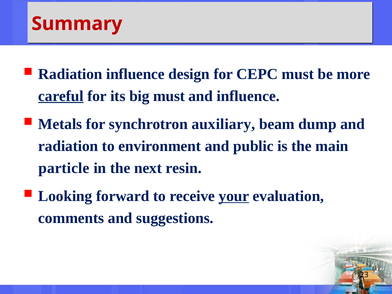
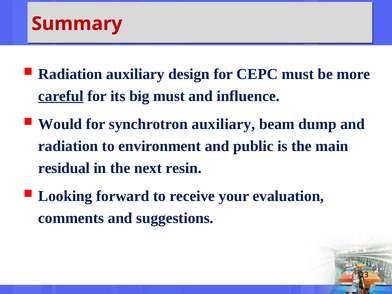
Radiation influence: influence -> auxiliary (135, 74)
Metals: Metals -> Would (60, 124)
particle: particle -> residual (64, 168)
your underline: present -> none (234, 196)
